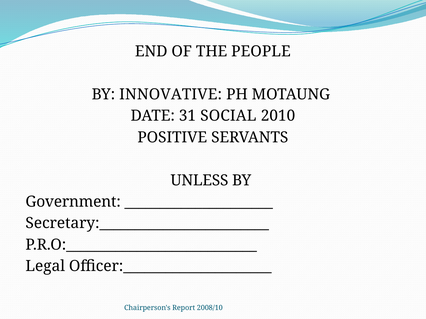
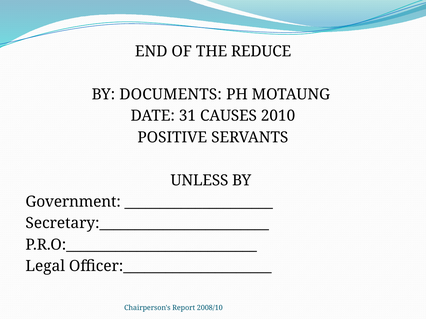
PEOPLE: PEOPLE -> REDUCE (261, 51)
INNOVATIVE: INNOVATIVE -> DOCUMENTS (171, 94)
SOCIAL: SOCIAL -> CAUSES (228, 116)
